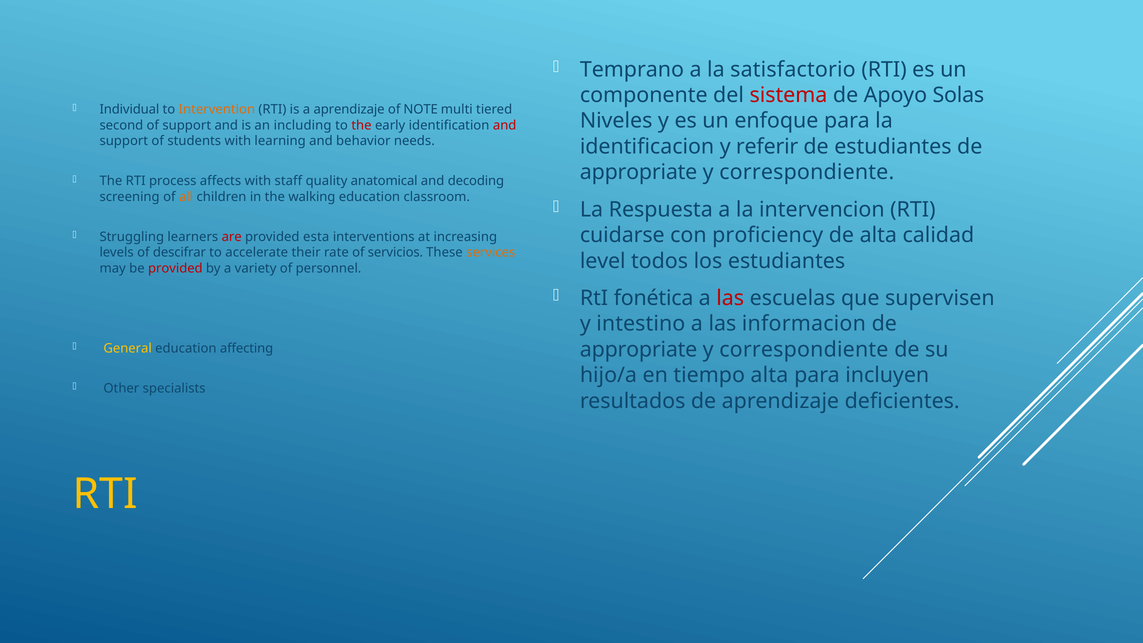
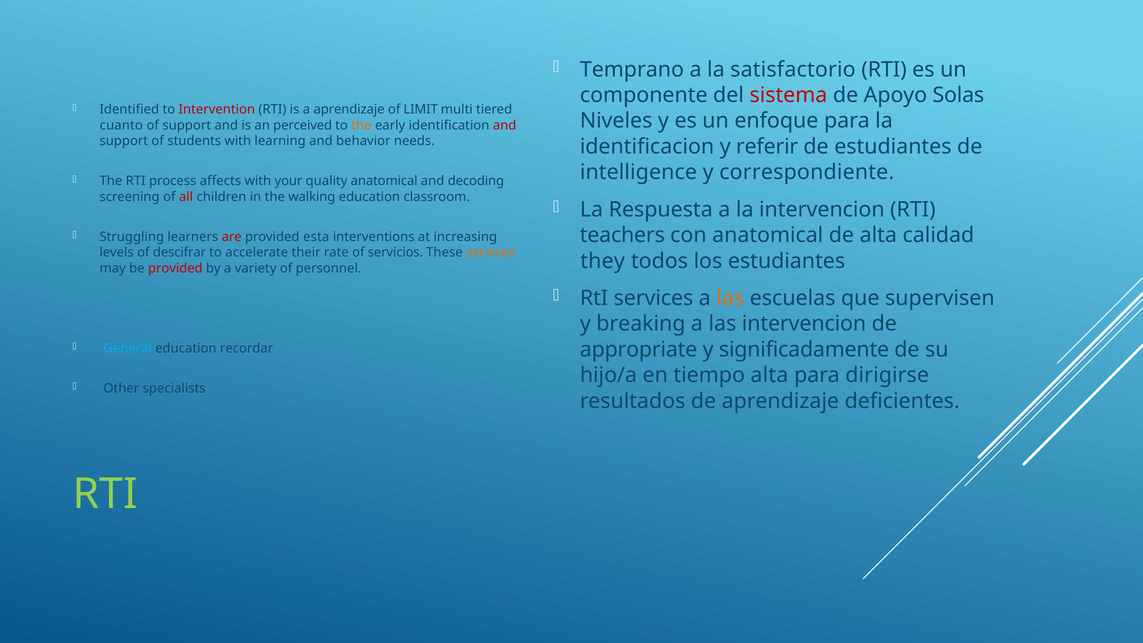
Individual: Individual -> Identified (129, 110)
Intervention colour: orange -> red (217, 110)
NOTE: NOTE -> LIMIT (421, 110)
second: second -> cuanto (121, 125)
including: including -> perceived (303, 125)
the colour: red -> orange (361, 125)
appropriate: appropriate -> intelligence (638, 172)
staff: staff -> your (288, 181)
all colour: orange -> red (186, 197)
cuidarse: cuidarse -> teachers (622, 235)
con proficiency: proficiency -> anatomical (768, 235)
level: level -> they (603, 261)
RtI fonética: fonética -> services (653, 298)
las colour: red -> orange (730, 298)
intestino: intestino -> breaking (641, 324)
las informacion: informacion -> intervencion (804, 324)
General colour: yellow -> light blue (128, 348)
affecting: affecting -> recordar (247, 348)
correspondiente: correspondiente -> significadamente (804, 350)
incluyen: incluyen -> dirigirse (887, 375)
RTI colour: yellow -> light green (105, 494)
